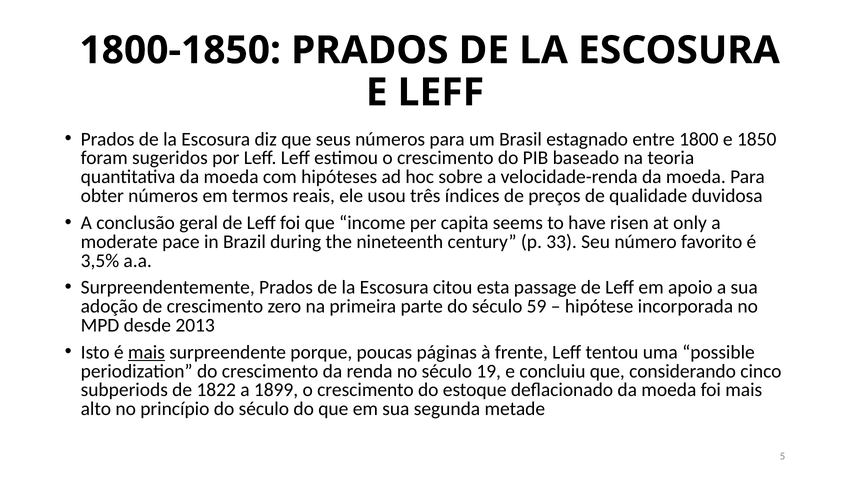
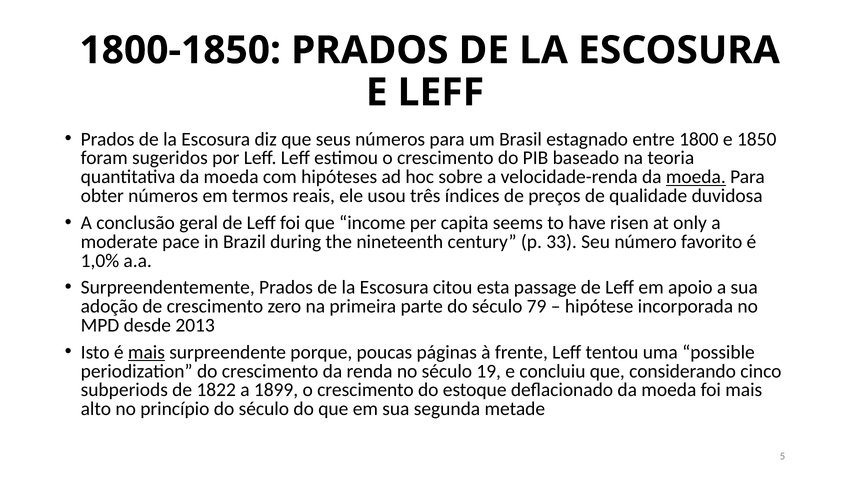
moeda underline: none -> present (696, 177)
3,5%: 3,5% -> 1,0% (100, 261)
59: 59 -> 79 (537, 306)
